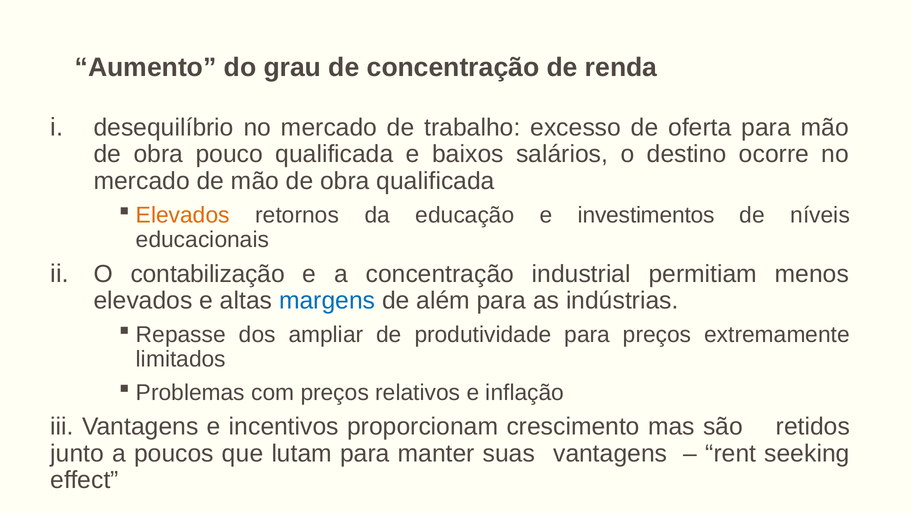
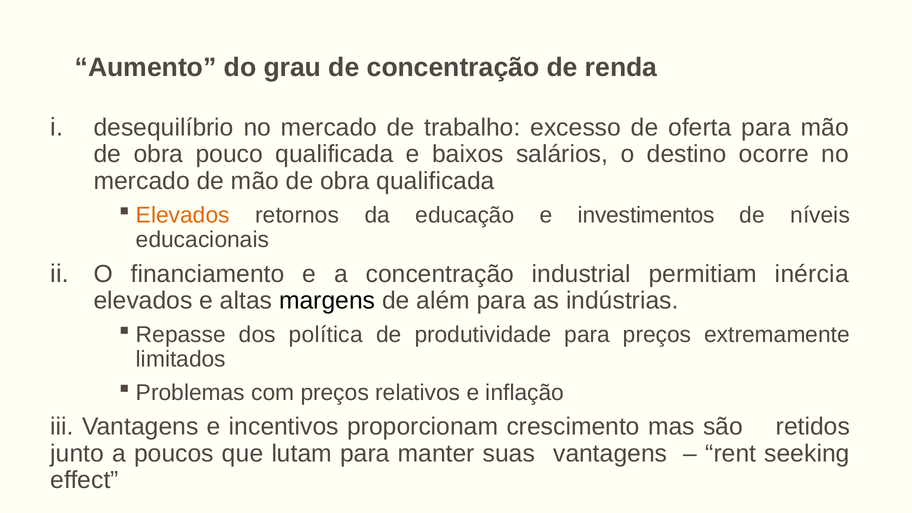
contabilização: contabilização -> financiamento (208, 274)
menos: menos -> inércia (812, 274)
margens colour: blue -> black (327, 301)
ampliar: ampliar -> política (326, 335)
